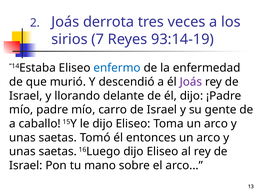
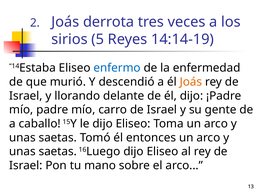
7: 7 -> 5 (98, 39)
93:14-19: 93:14-19 -> 14:14-19 (182, 39)
Joás colour: purple -> orange (191, 82)
